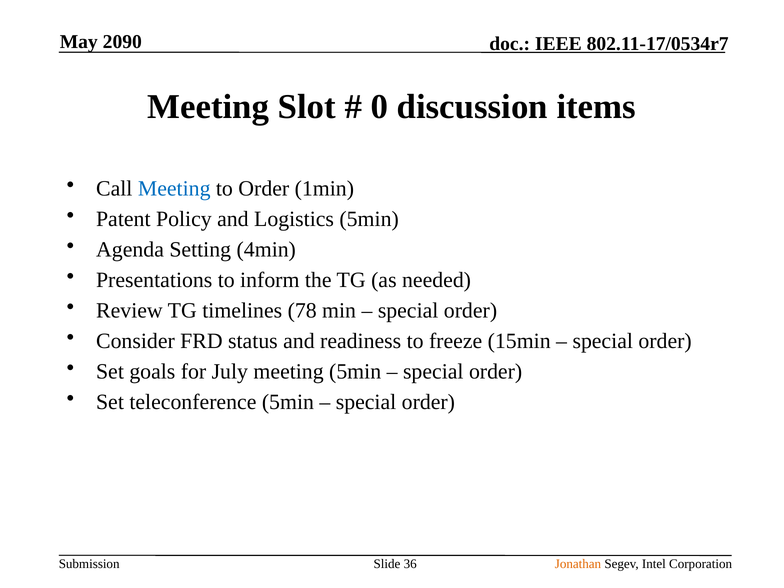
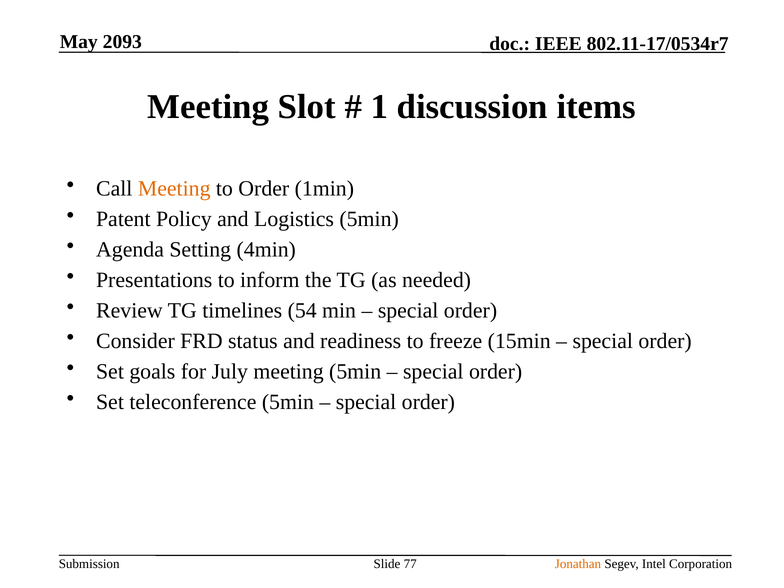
2090: 2090 -> 2093 (122, 42)
0: 0 -> 1 (379, 107)
Meeting colour: blue -> orange (174, 188)
78: 78 -> 54 (302, 310)
36: 36 -> 77 (410, 564)
